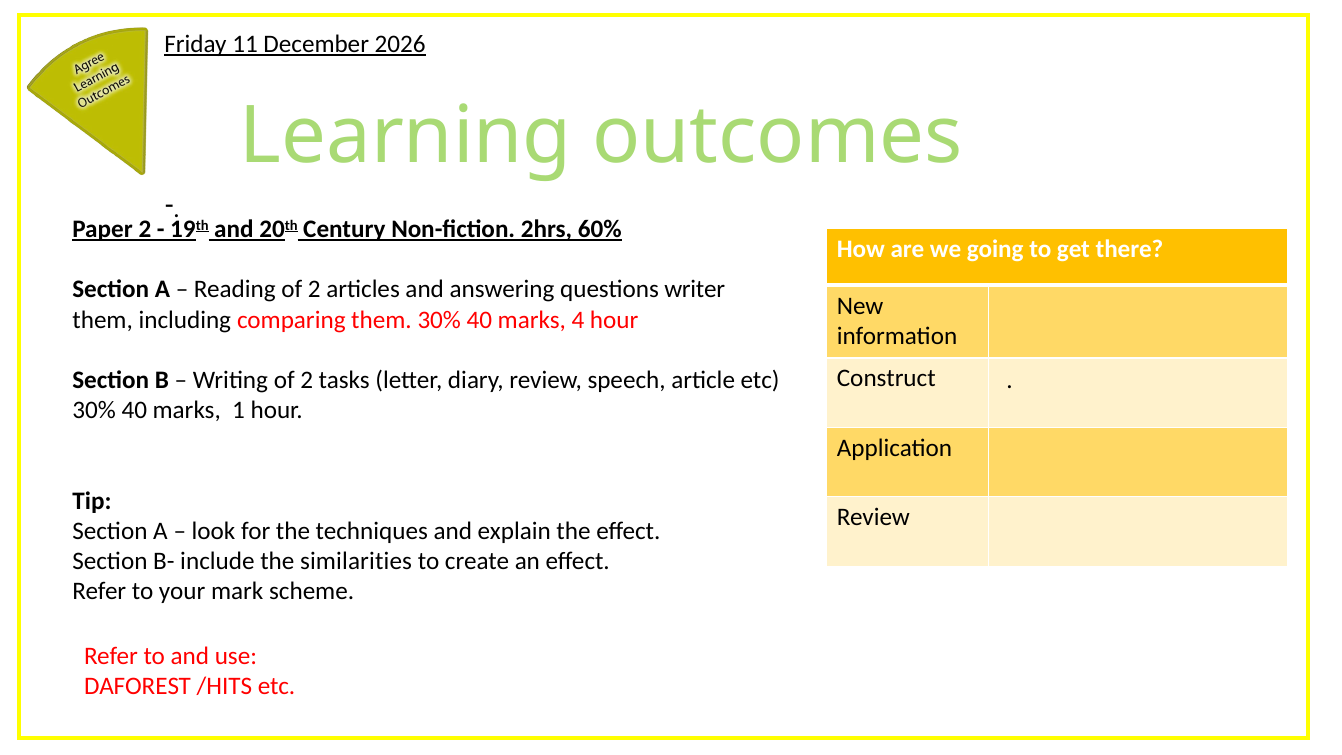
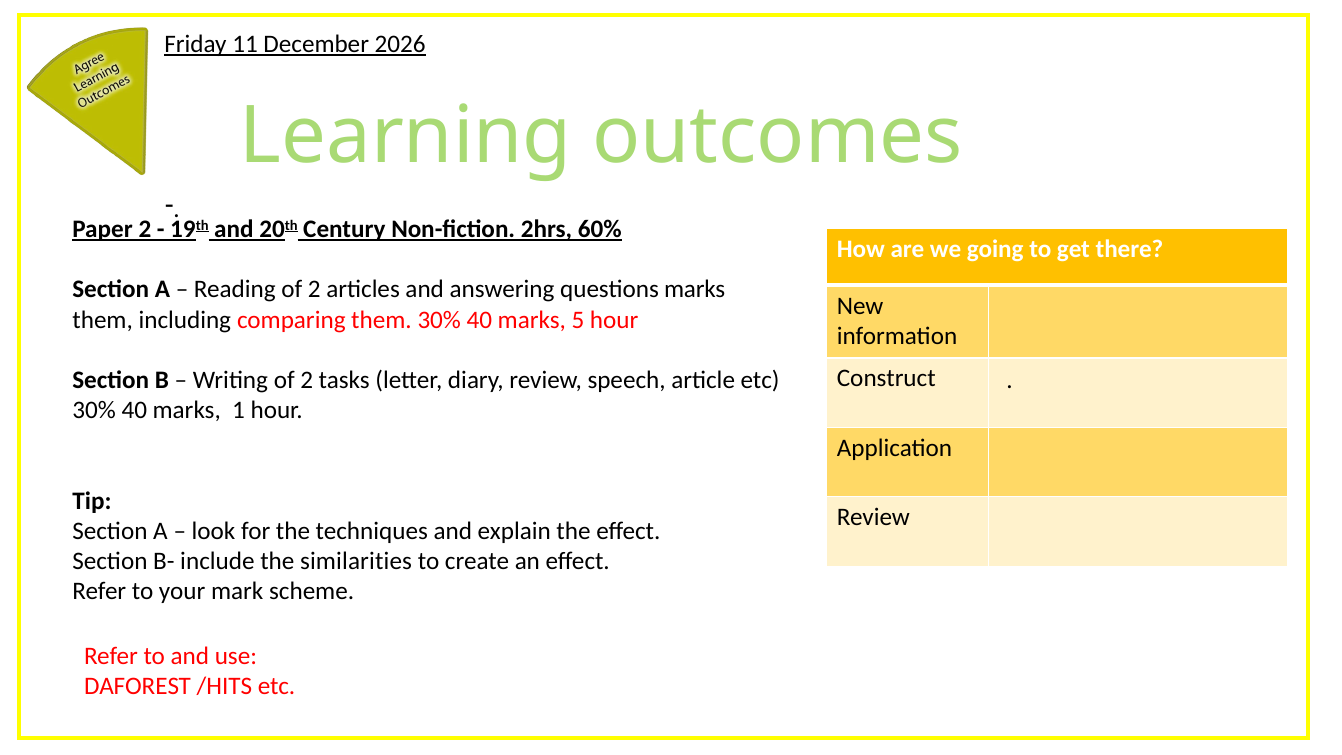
questions writer: writer -> marks (695, 290)
4: 4 -> 5 (578, 320)
